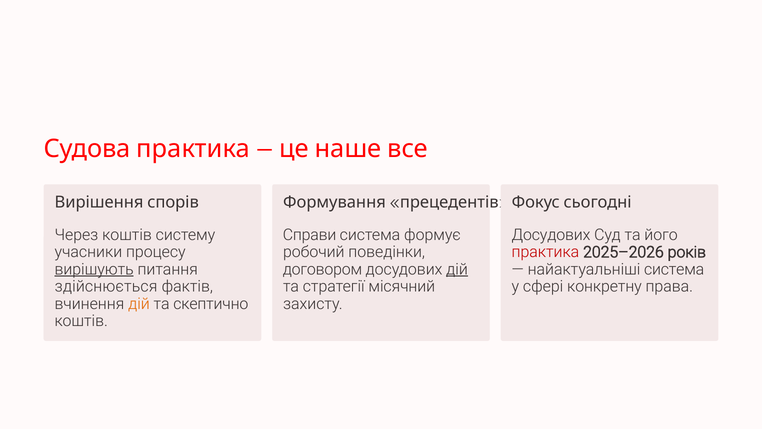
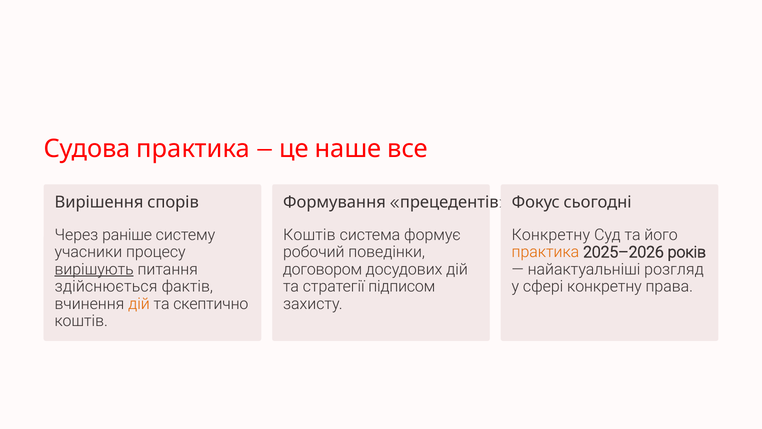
Через коштів: коштів -> раніше (127, 235)
Справи: Справи -> Коштів (309, 235)
Досудових: Досудових -> Конкретну (551, 235)
практика colour: red -> orange (545, 252)
дій underline: present -> none (457, 269)
найактуальніші система: система -> розгляд (674, 269)
місячний: місячний -> підписом (402, 286)
